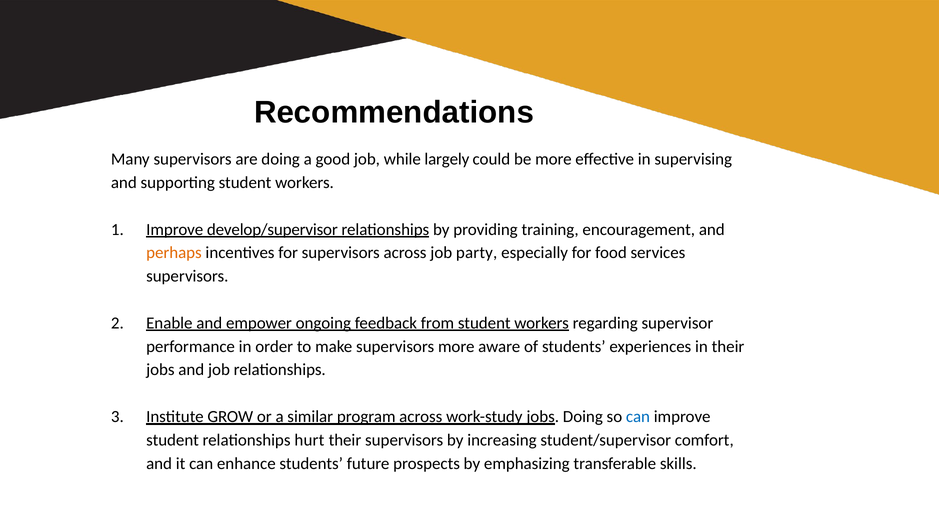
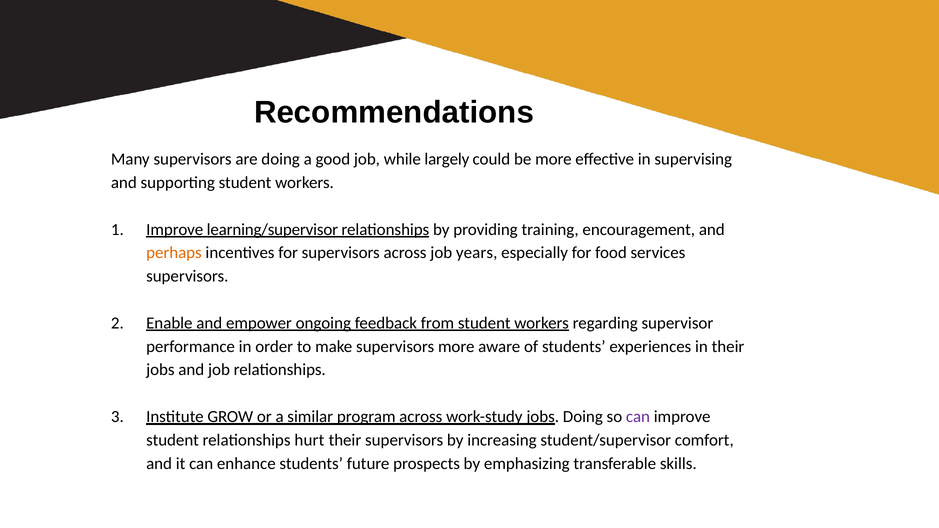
develop/supervisor: develop/supervisor -> learning/supervisor (272, 230)
party: party -> years (477, 253)
can colour: blue -> purple (638, 417)
